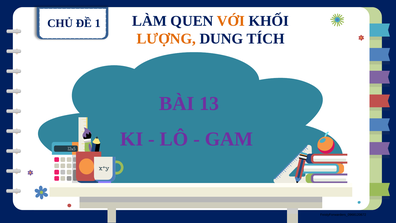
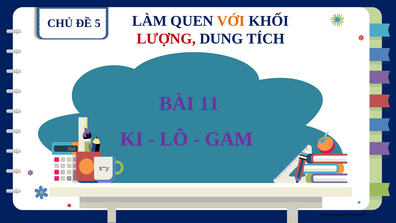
1: 1 -> 5 (98, 23)
LƯỢNG colour: orange -> red (166, 39)
13: 13 -> 11 (209, 103)
